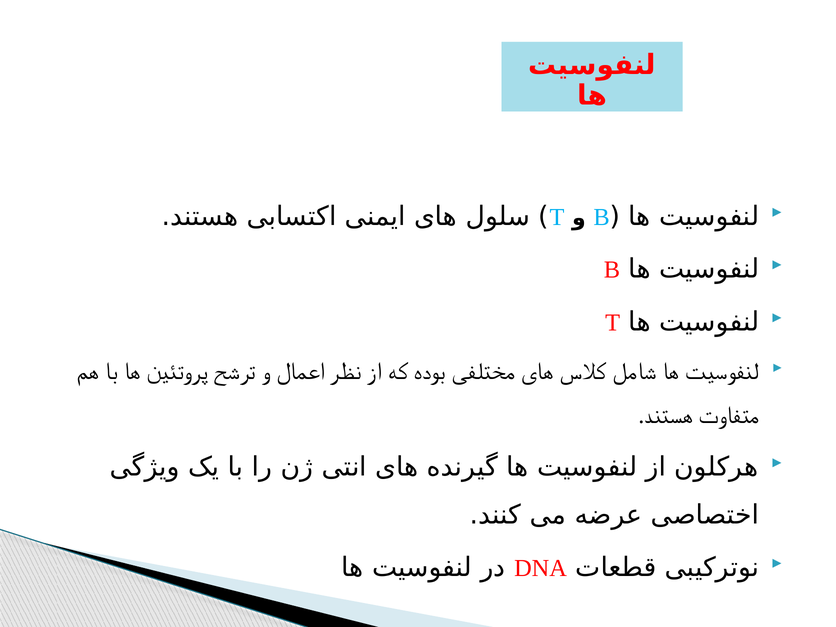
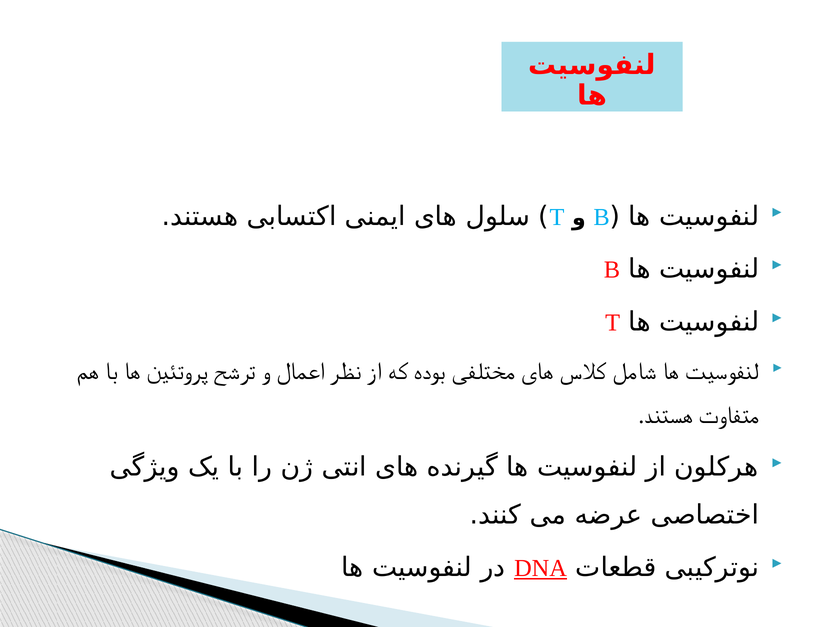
DNA underline: none -> present (541, 568)
